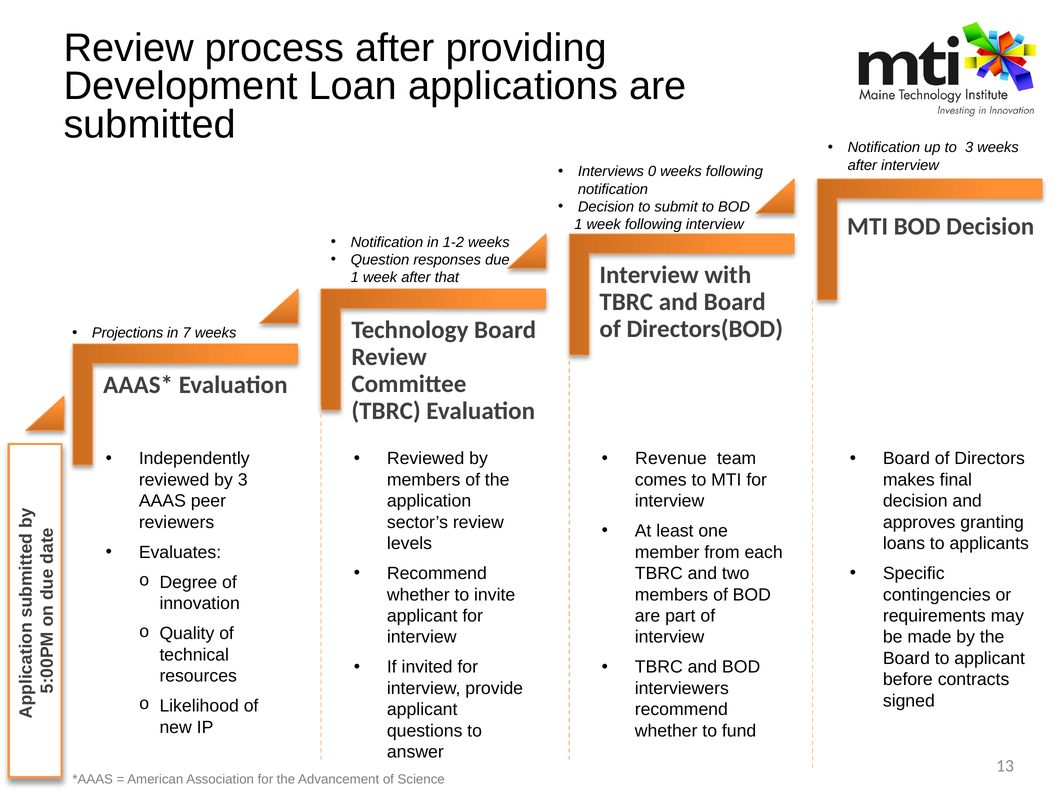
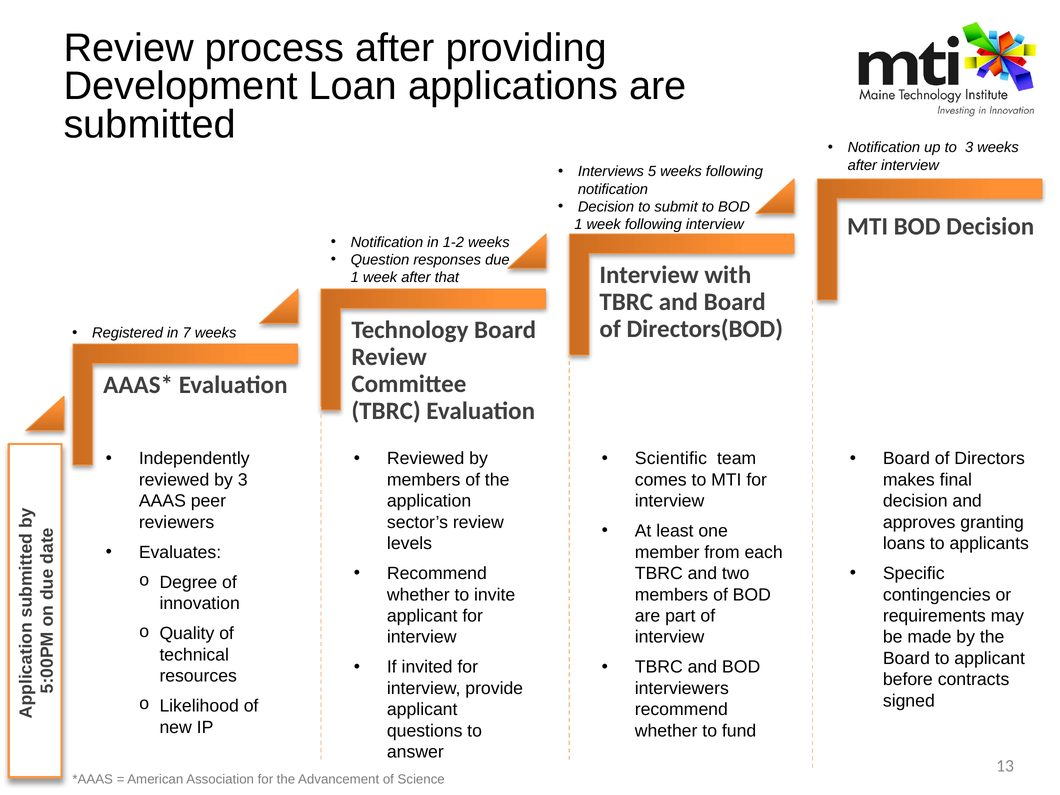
Interviews 0: 0 -> 5 (652, 171)
Projections: Projections -> Registered (128, 333)
Revenue: Revenue -> Scientific (671, 459)
